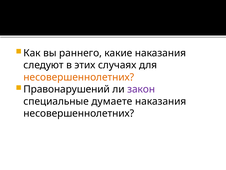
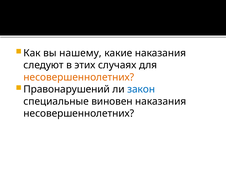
раннего: раннего -> нашему (80, 53)
закон colour: purple -> blue (141, 89)
думаете: думаете -> виновен (112, 101)
